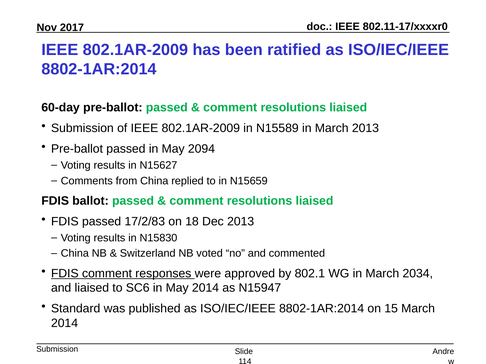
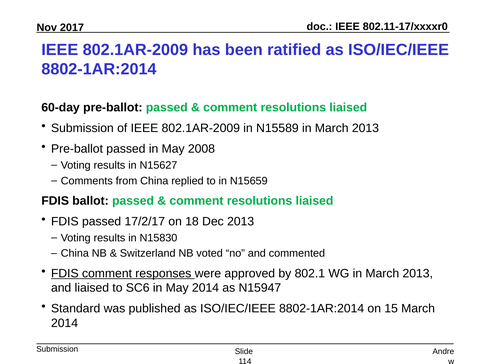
2094: 2094 -> 2008 (201, 149)
17/2/83: 17/2/83 -> 17/2/17 (145, 222)
WG in March 2034: 2034 -> 2013 (418, 274)
